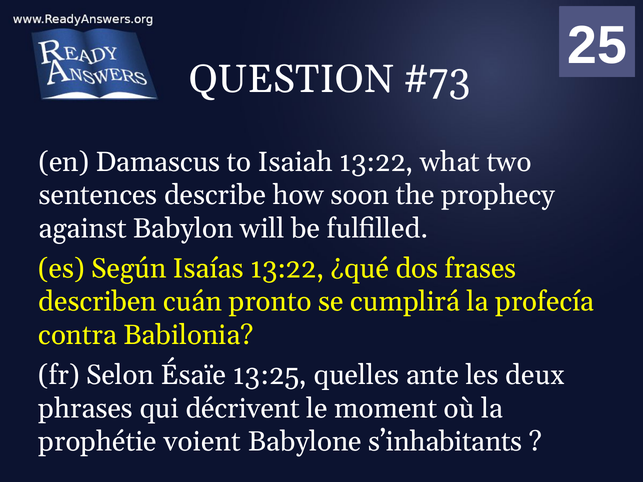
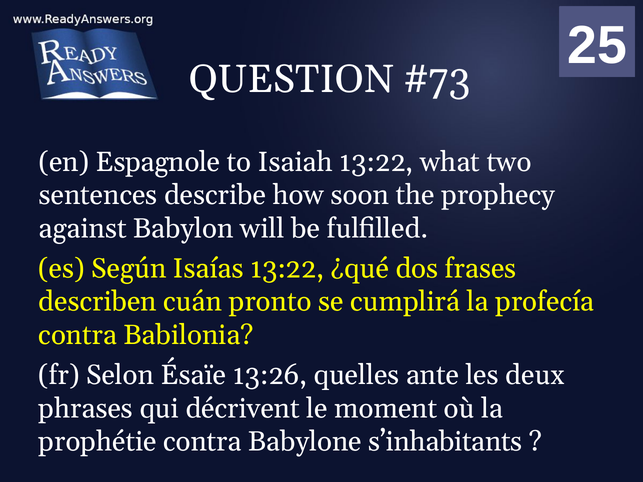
Damascus: Damascus -> Espagnole (158, 162)
13:25: 13:25 -> 13:26 (270, 375)
prophétie voient: voient -> contra (203, 442)
